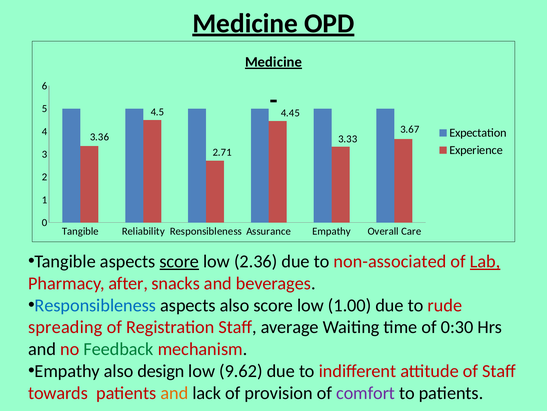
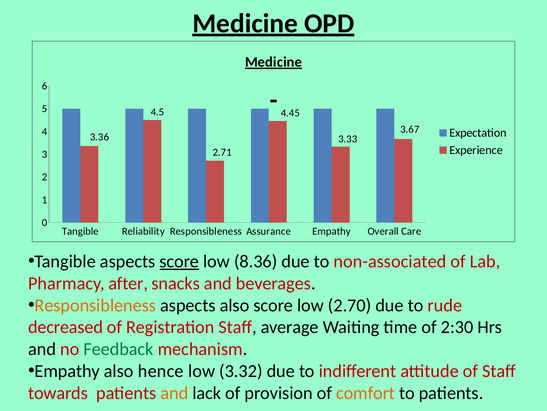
2.36: 2.36 -> 8.36 (256, 261)
Lab underline: present -> none (485, 261)
Responsibleness colour: blue -> orange (95, 305)
1.00: 1.00 -> 2.70 (350, 305)
spreading: spreading -> decreased (66, 327)
0:30: 0:30 -> 2:30 (457, 327)
design: design -> hence (161, 370)
9.62: 9.62 -> 3.32 (241, 370)
comfort colour: purple -> orange (366, 392)
